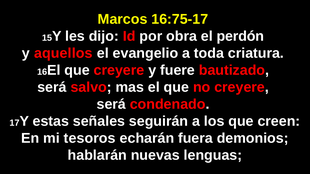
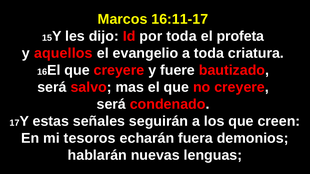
16:75-17: 16:75-17 -> 16:11-17 (180, 19)
por obra: obra -> toda (181, 36)
perdón: perdón -> profeta (240, 36)
